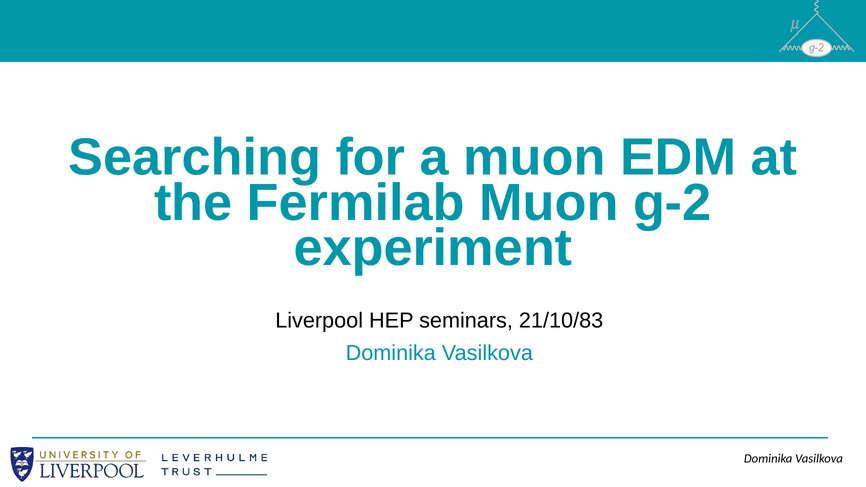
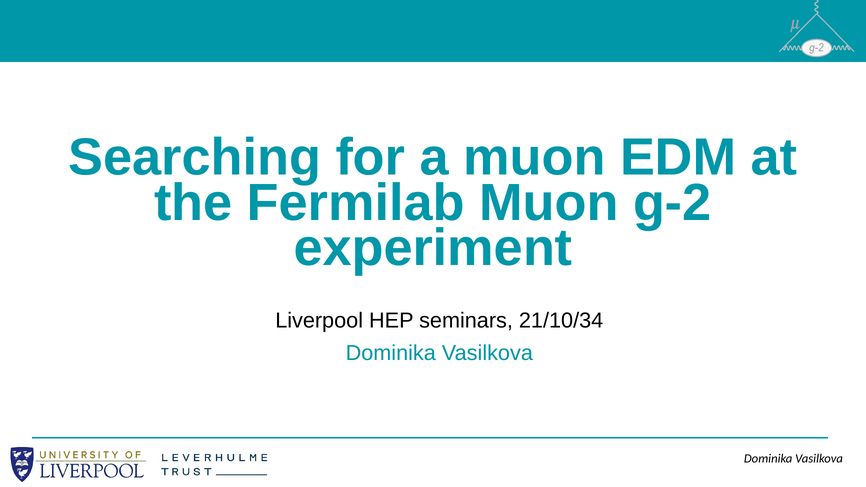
21/10/83: 21/10/83 -> 21/10/34 (561, 321)
